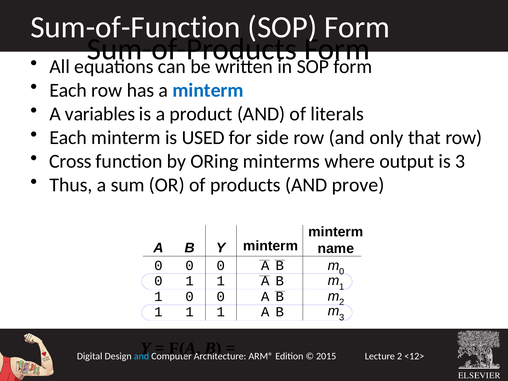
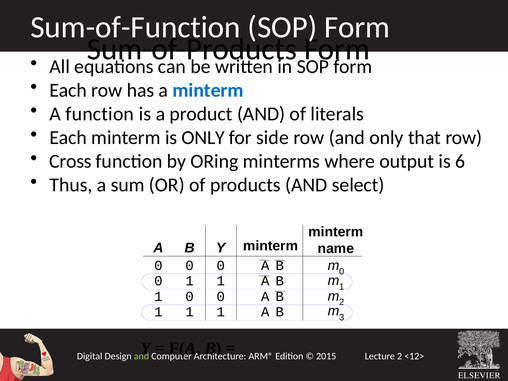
A variables: variables -> function (100, 114)
is USED: USED -> ONLY (203, 138)
is 3: 3 -> 6 (460, 161)
prove: prove -> select (358, 185)
and colour: light blue -> light green (141, 356)
